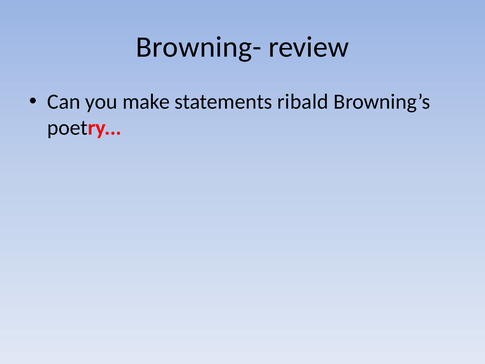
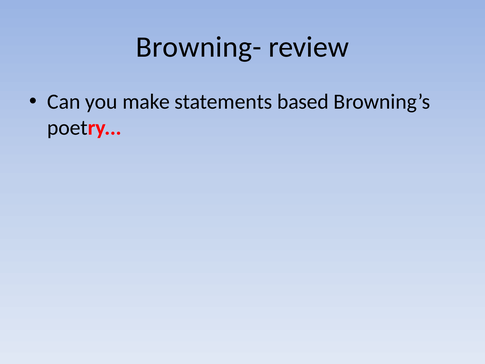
ribald: ribald -> based (303, 102)
